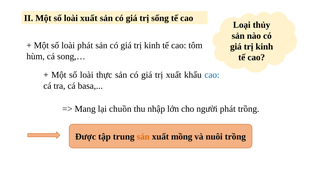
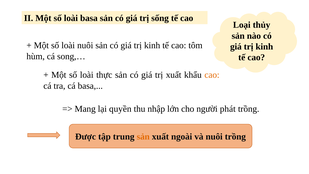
loài xuất: xuất -> basa (89, 18)
loài phát: phát -> nuôi (85, 45)
cao colour: blue -> orange (212, 75)
chuồn: chuồn -> quyền (120, 109)
mồng: mồng -> ngoài (182, 137)
